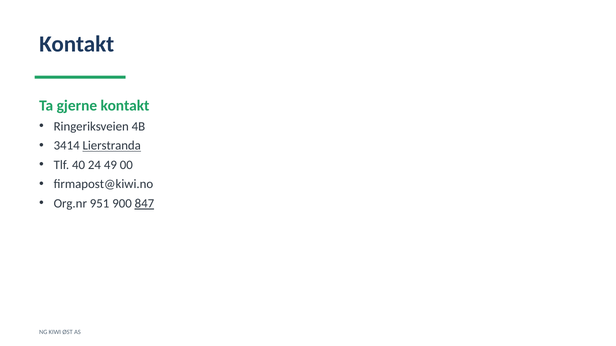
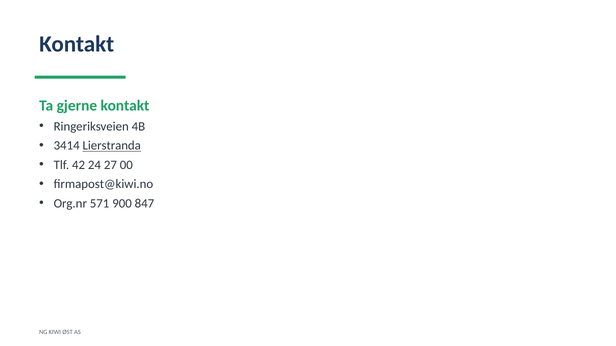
40: 40 -> 42 (79, 165)
49: 49 -> 27 (110, 165)
951: 951 -> 571 (100, 204)
847 underline: present -> none (144, 204)
